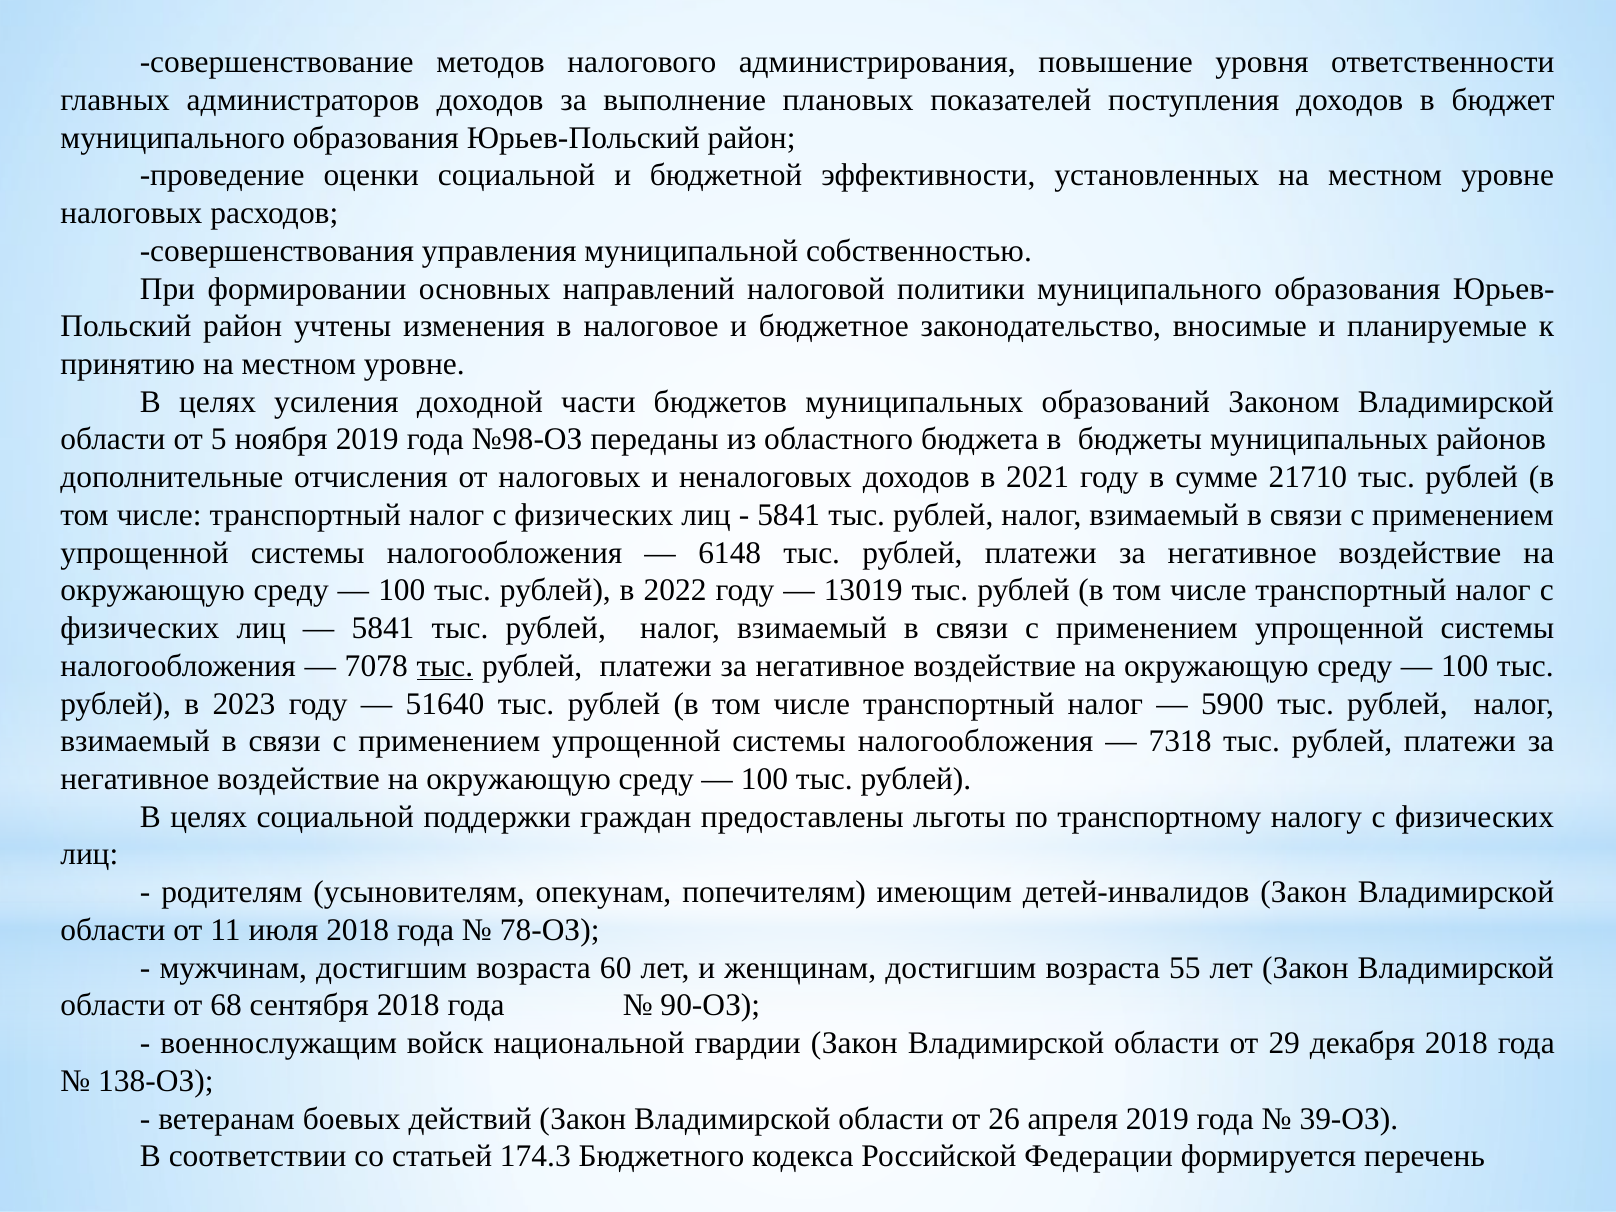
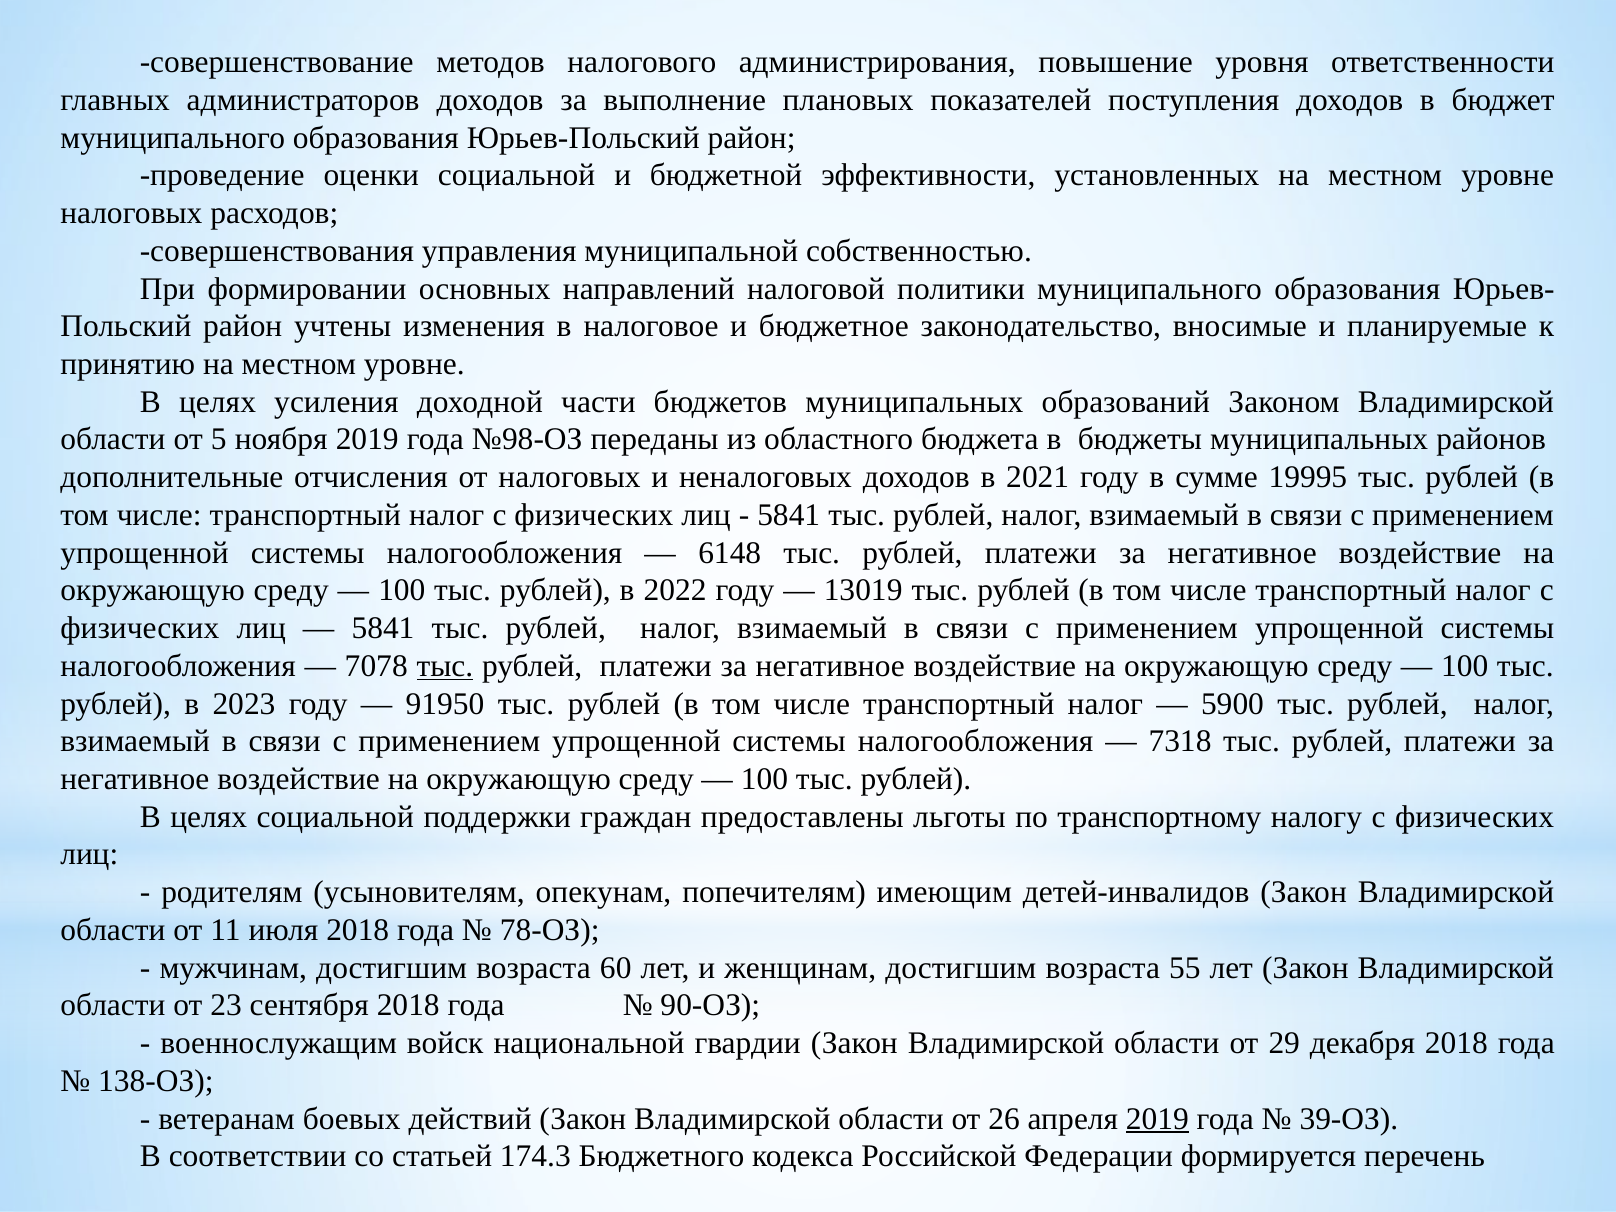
21710: 21710 -> 19995 (1308, 477)
51640: 51640 -> 91950 (445, 704)
68: 68 -> 23 (226, 1005)
2019 underline: none -> present (1157, 1119)
